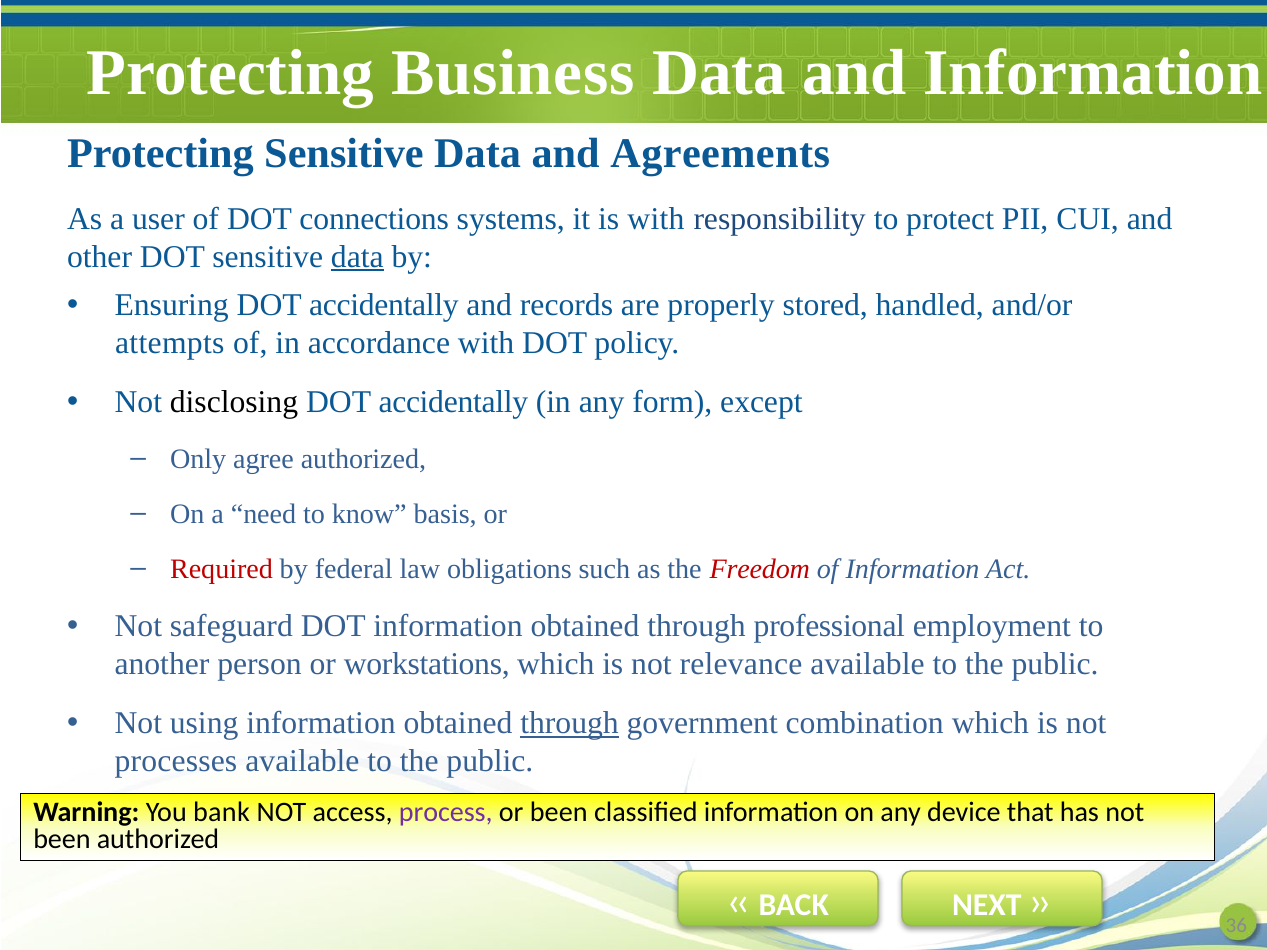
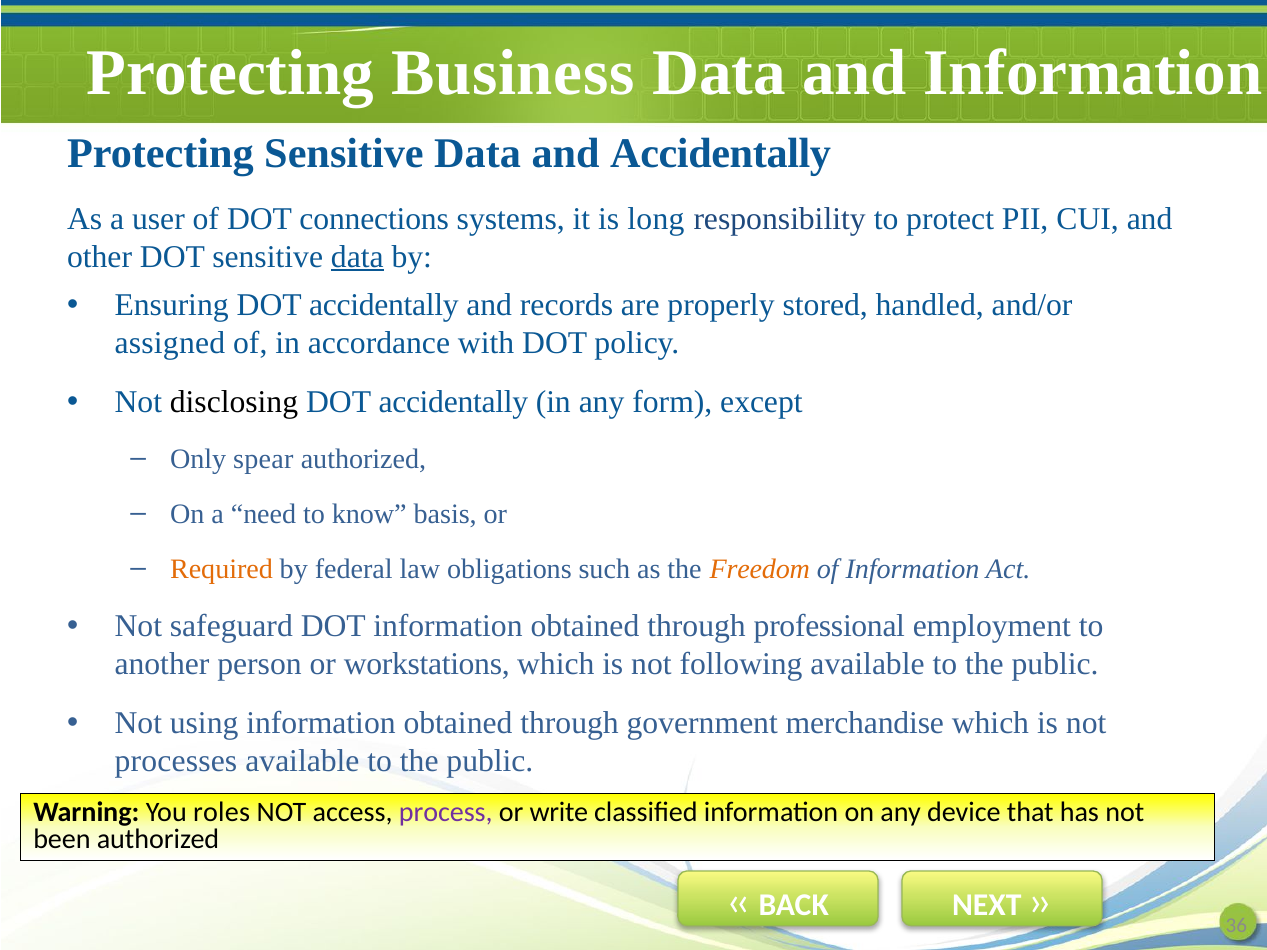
and Agreements: Agreements -> Accidentally (721, 154)
is with: with -> long (656, 219)
attempts: attempts -> assigned (170, 343)
agree: agree -> spear (263, 459)
Required colour: red -> orange (222, 569)
Freedom colour: red -> orange (760, 569)
relevance: relevance -> following (741, 664)
through underline: present -> none (570, 724)
combination: combination -> merchandise (865, 724)
bank: bank -> roles (222, 813)
or been: been -> write (559, 813)
